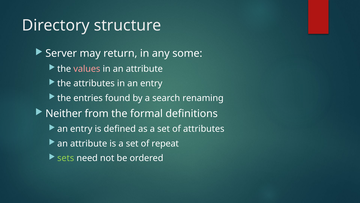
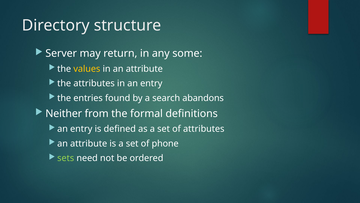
values colour: pink -> yellow (87, 69)
renaming: renaming -> abandons (203, 98)
repeat: repeat -> phone (165, 143)
